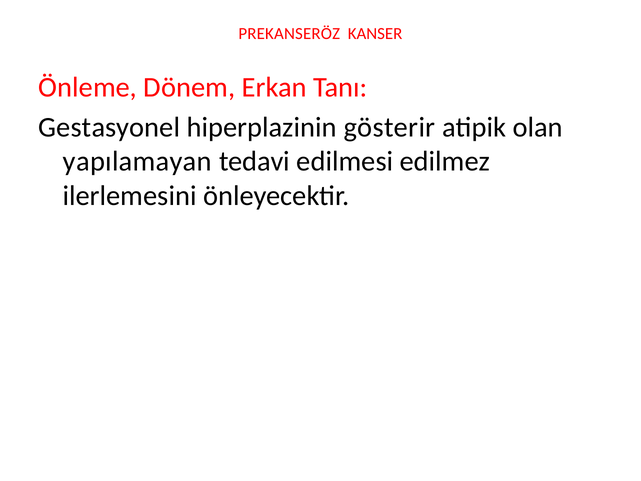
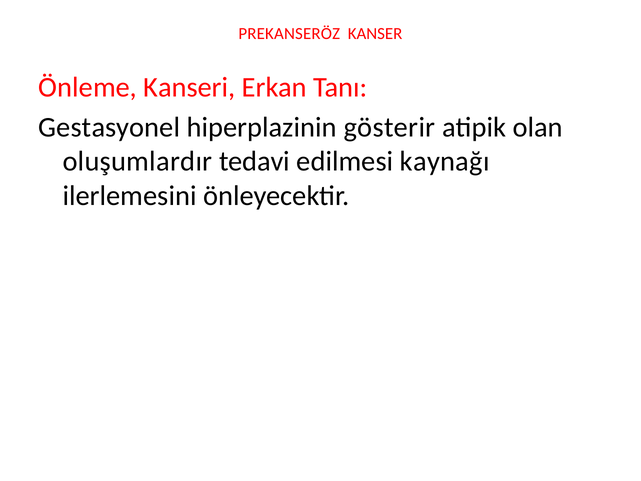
Dönem: Dönem -> Kanseri (189, 87)
yapılamayan: yapılamayan -> oluşumlardır (137, 161)
edilmez: edilmez -> kaynağı (445, 161)
